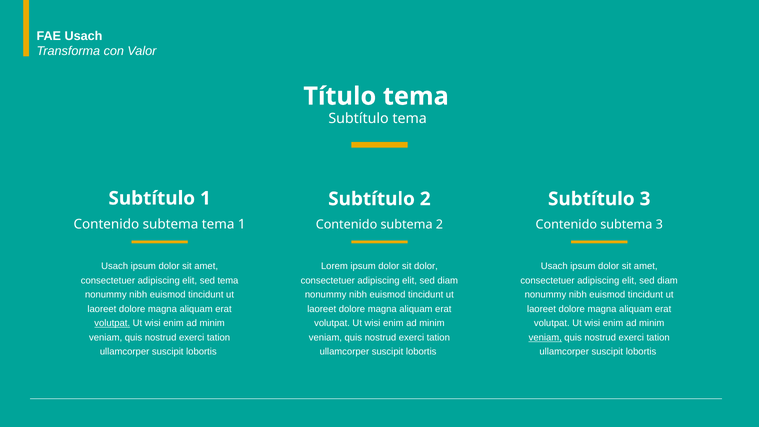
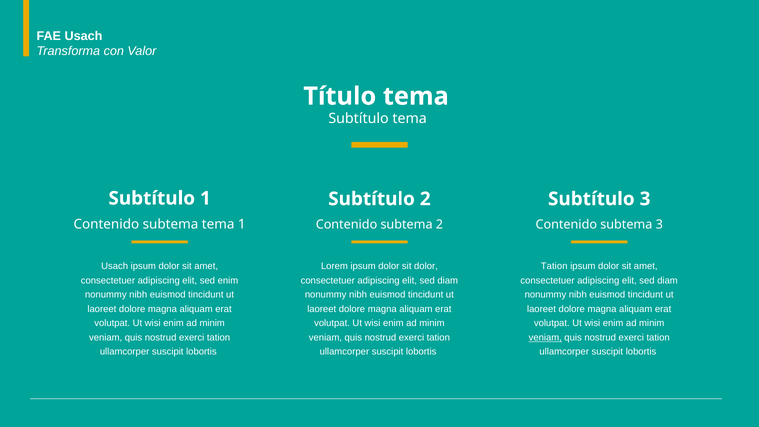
Usach: Usach -> Tation (554, 266)
sed tema: tema -> enim (228, 281)
volutpat underline: present -> none (112, 323)
